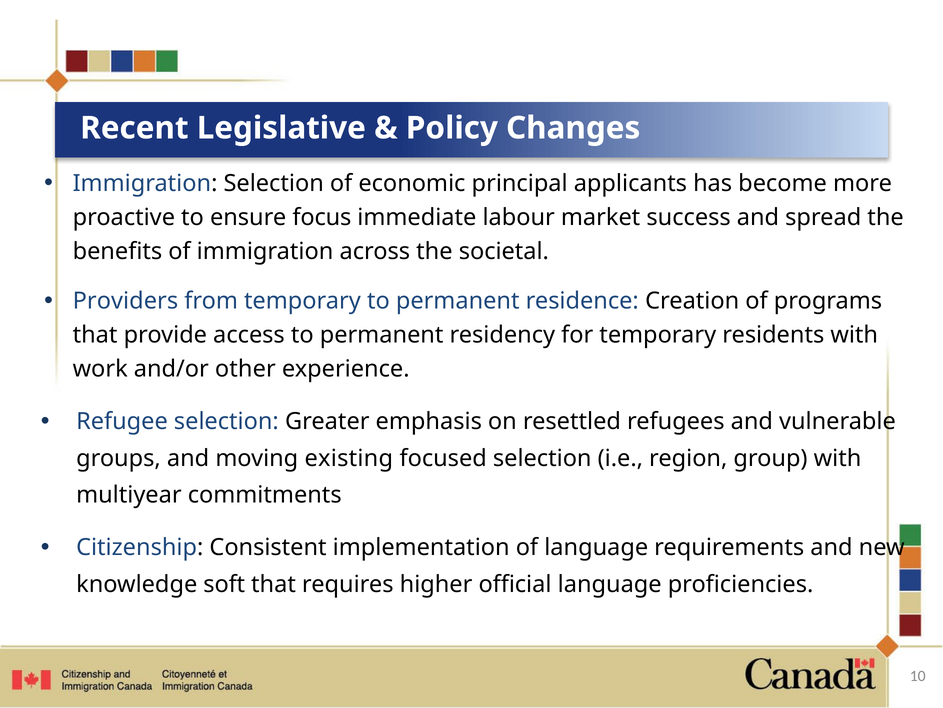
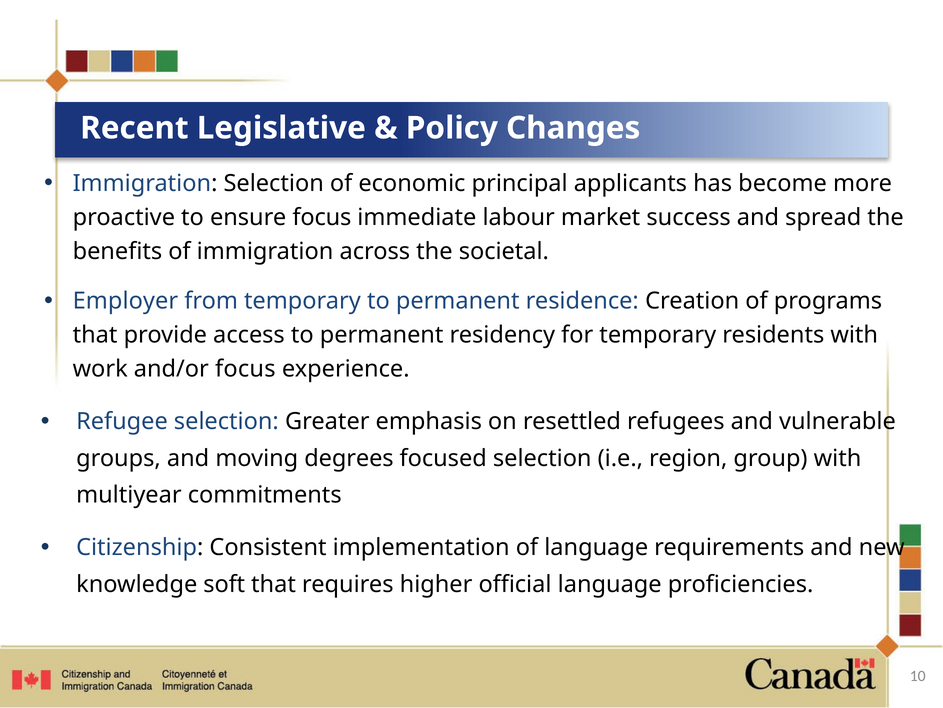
Providers: Providers -> Employer (125, 301)
and/or other: other -> focus (245, 369)
existing: existing -> degrees (349, 458)
